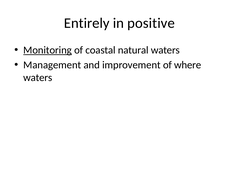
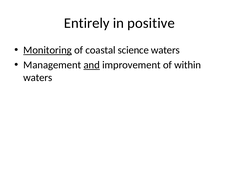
natural: natural -> science (133, 50)
and underline: none -> present (92, 65)
where: where -> within (188, 65)
